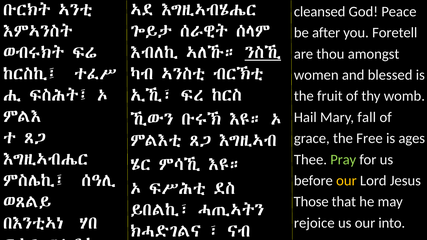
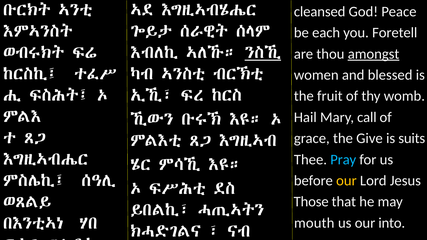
after: after -> each (326, 33)
amongst underline: none -> present (374, 54)
fall: fall -> call (367, 117)
Free: Free -> Give (370, 138)
ages: ages -> suits (412, 138)
Pray colour: light green -> light blue (343, 160)
rejoice: rejoice -> mouth (314, 223)
